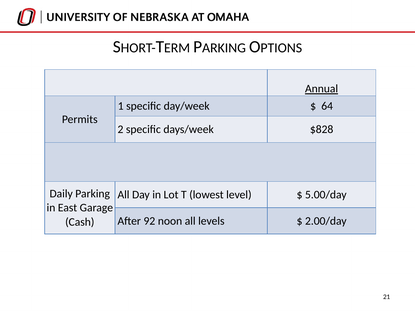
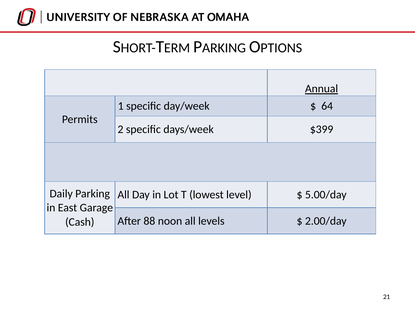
$828: $828 -> $399 (322, 130)
92: 92 -> 88 (149, 221)
